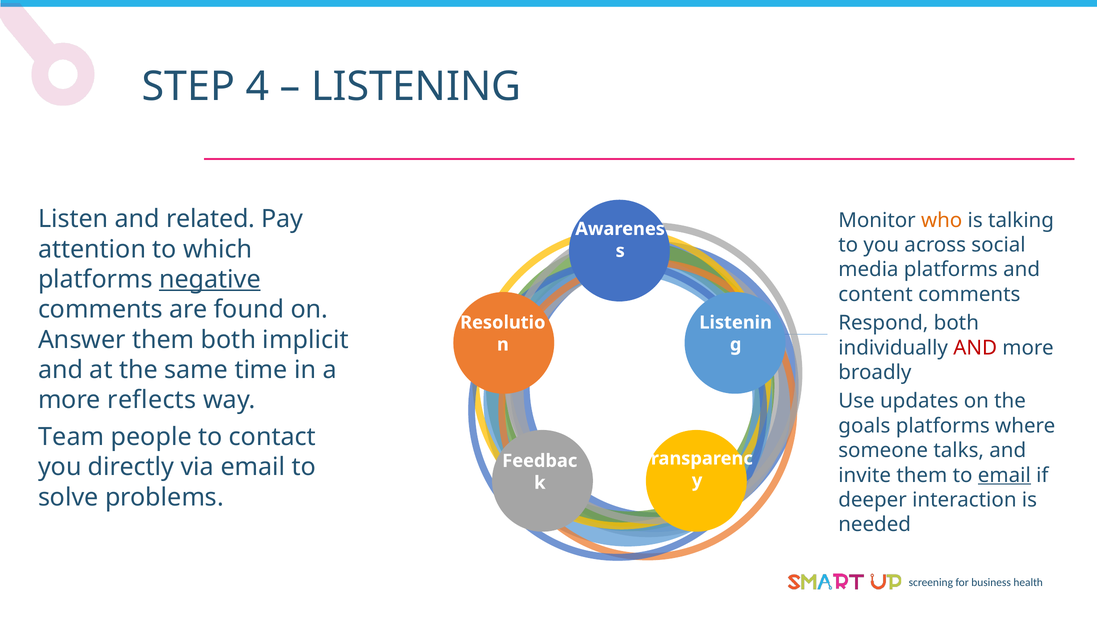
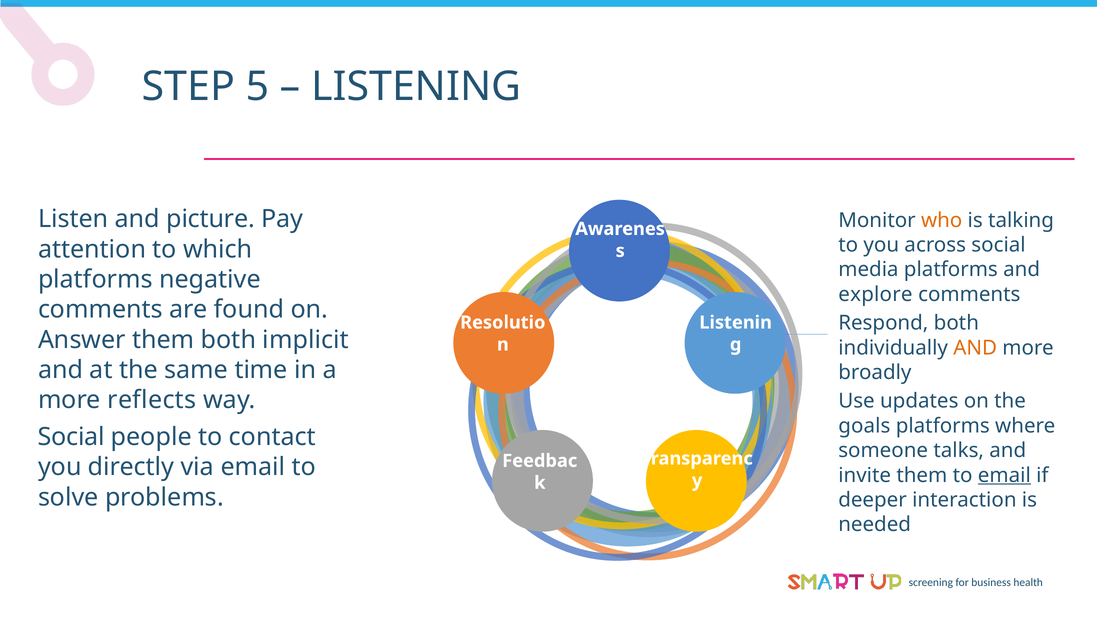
4: 4 -> 5 (257, 87)
related: related -> picture (211, 219)
negative underline: present -> none (210, 279)
content: content -> explore (875, 294)
AND colour: red -> orange (975, 348)
Team: Team -> Social (71, 437)
